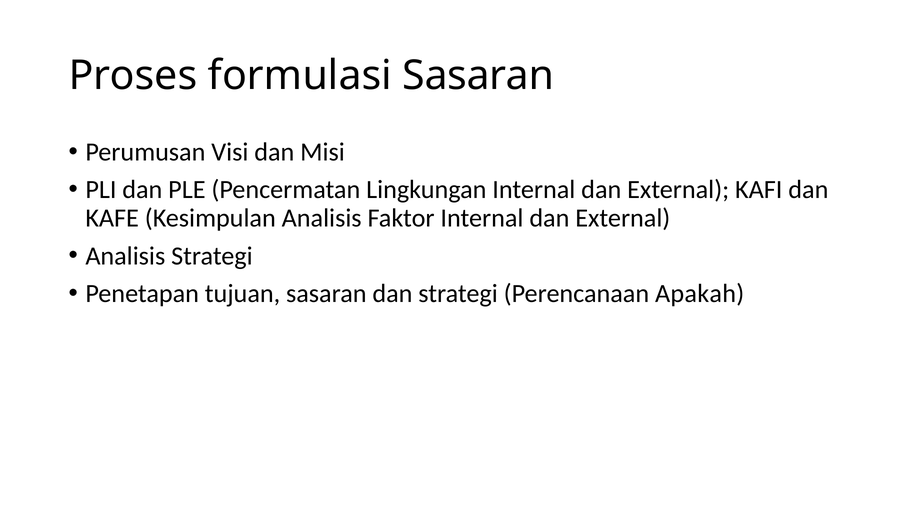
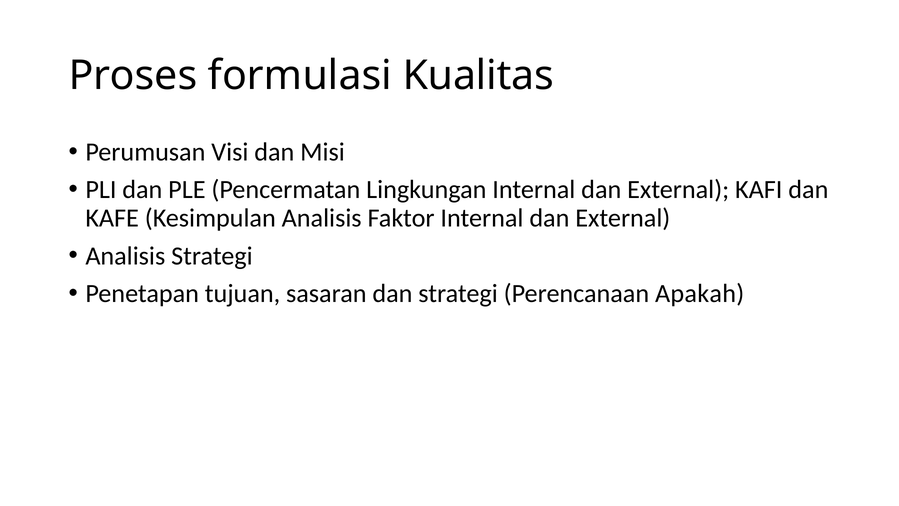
formulasi Sasaran: Sasaran -> Kualitas (478, 76)
